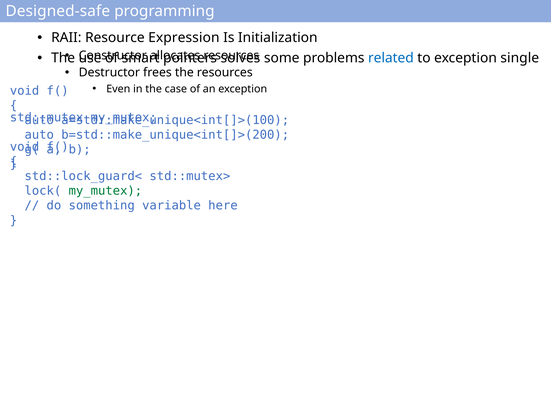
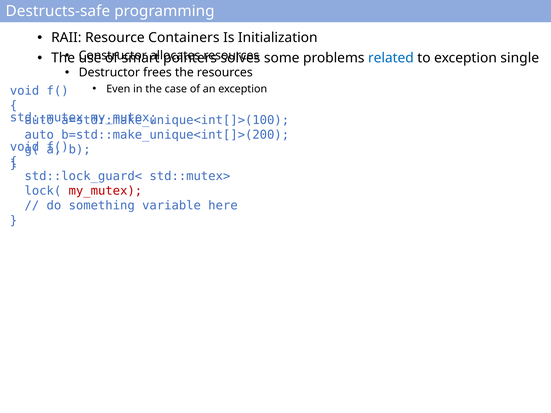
Designed-safe: Designed-safe -> Destructs-safe (58, 11)
Expression: Expression -> Containers (184, 38)
my_mutex colour: green -> red (105, 191)
